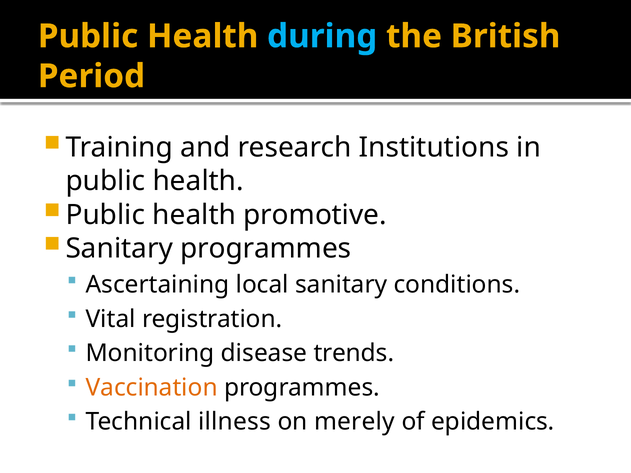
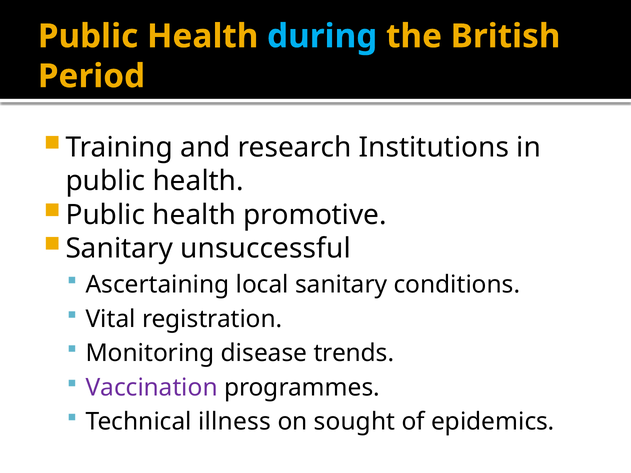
Sanitary programmes: programmes -> unsuccessful (266, 249)
Vaccination colour: orange -> purple (152, 388)
merely: merely -> sought (355, 422)
